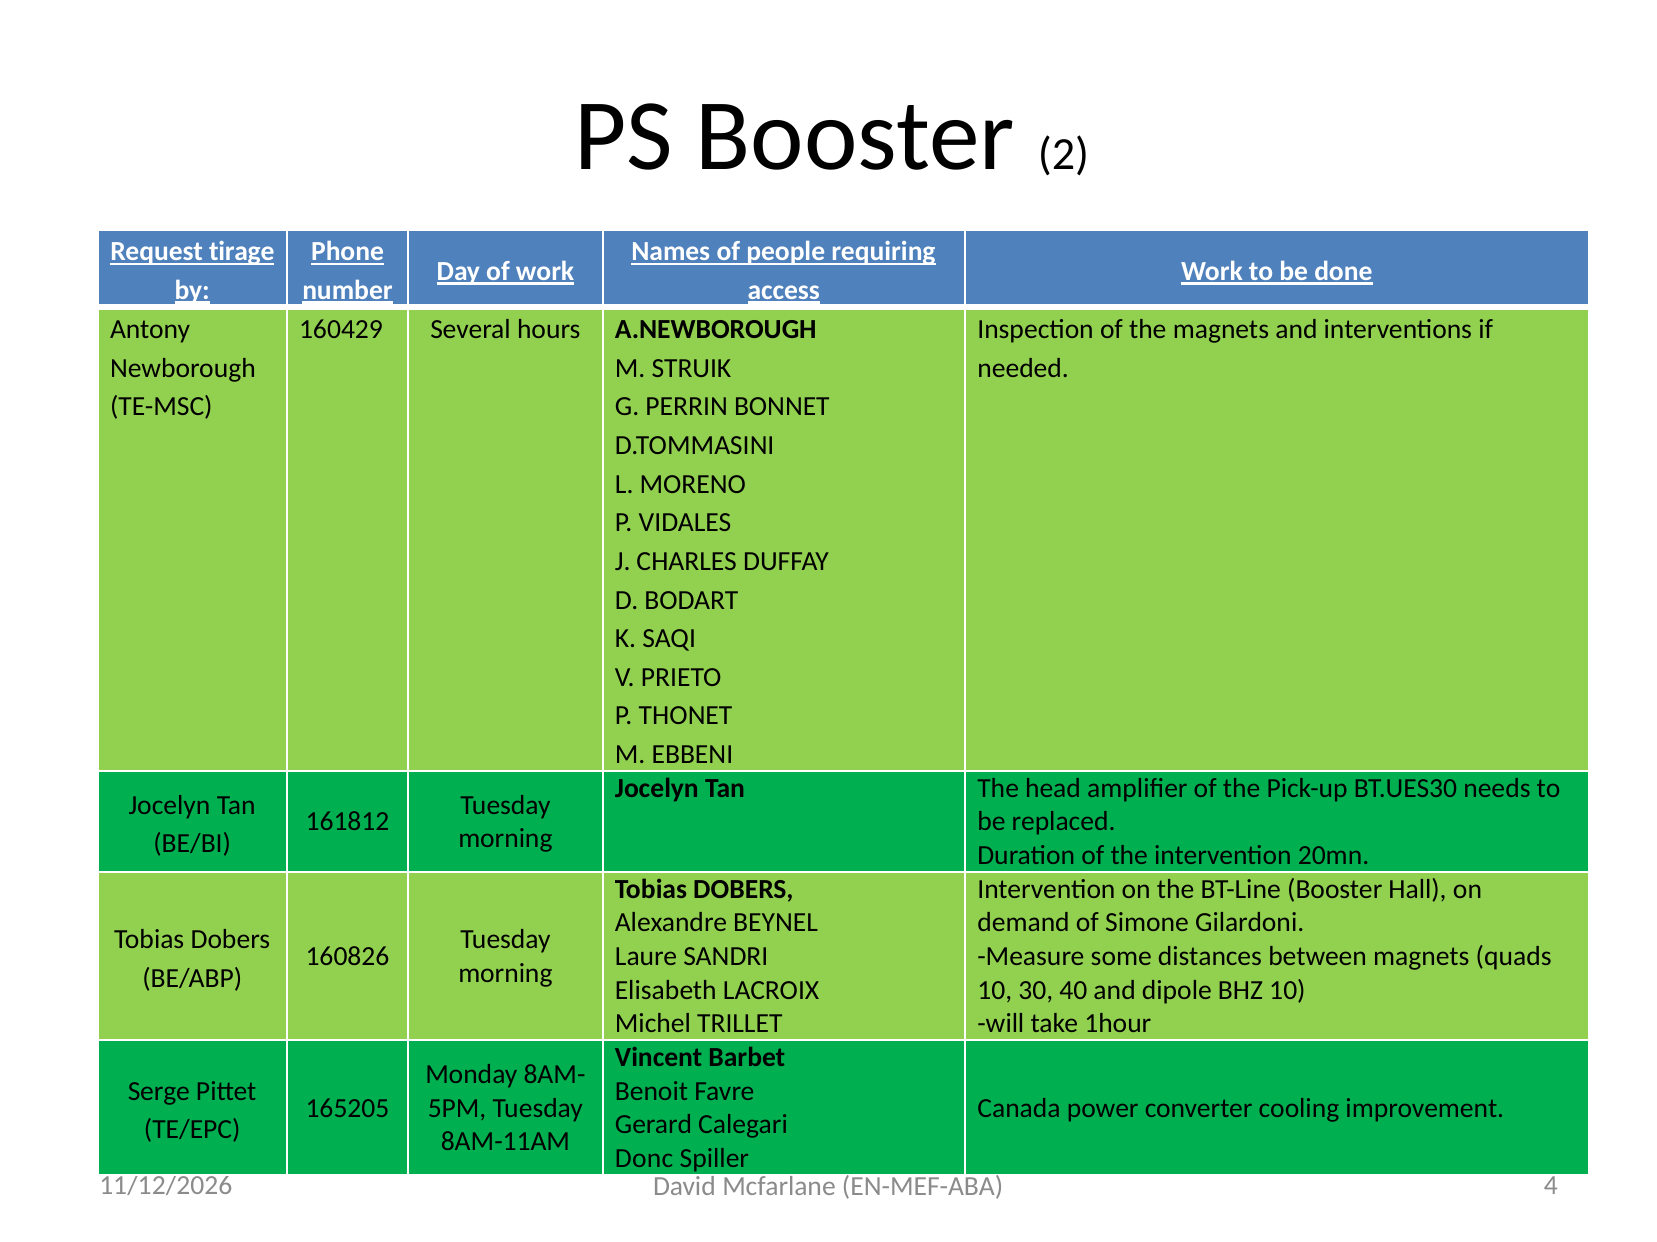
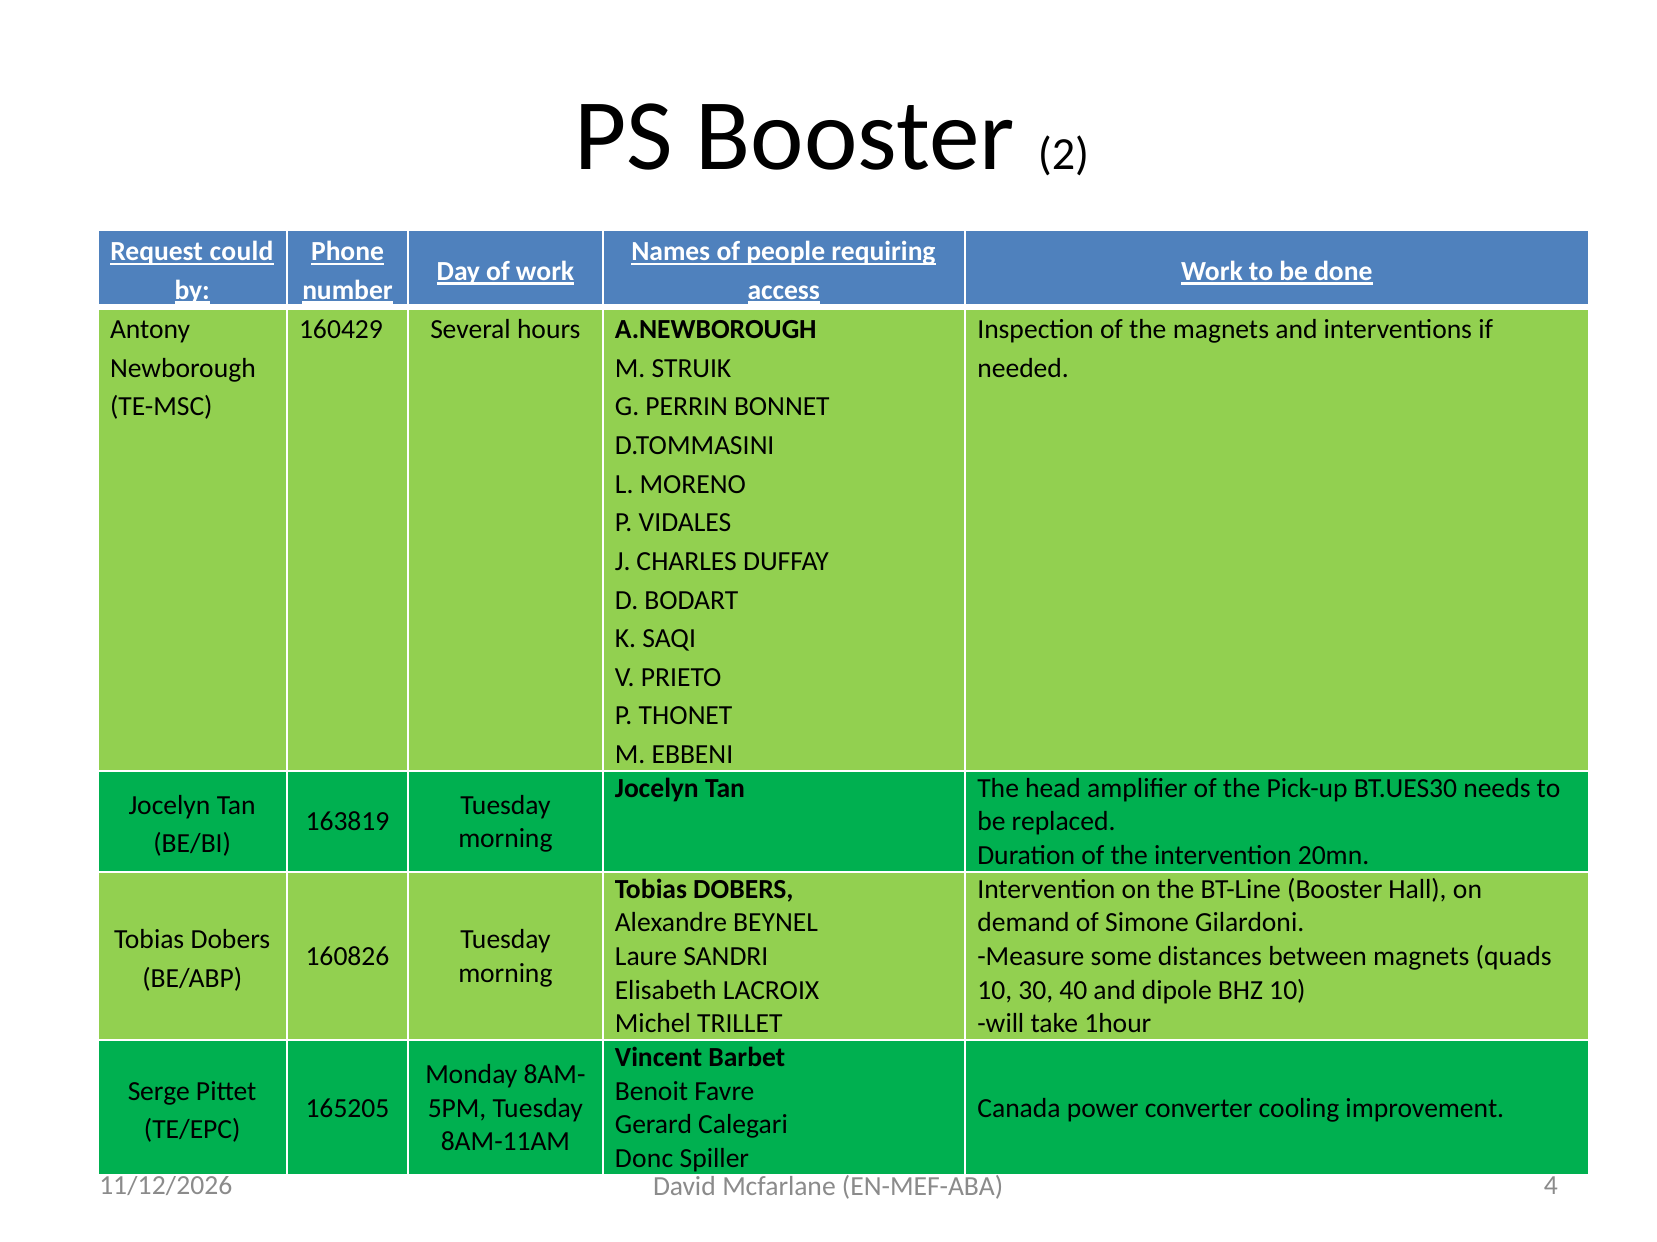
tirage: tirage -> could (242, 252)
161812: 161812 -> 163819 (347, 822)
